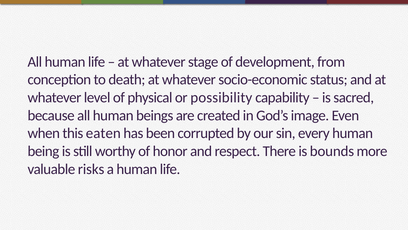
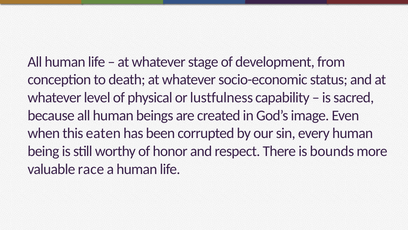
possibility: possibility -> lustfulness (221, 97)
risks: risks -> race (91, 169)
